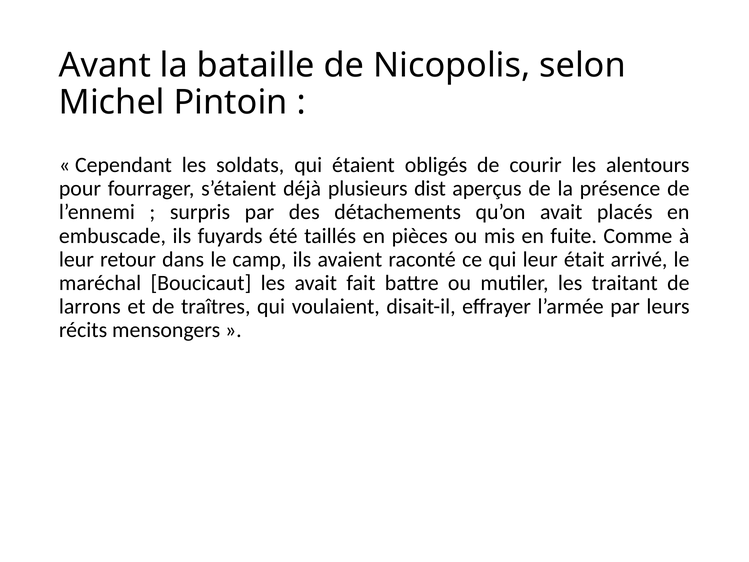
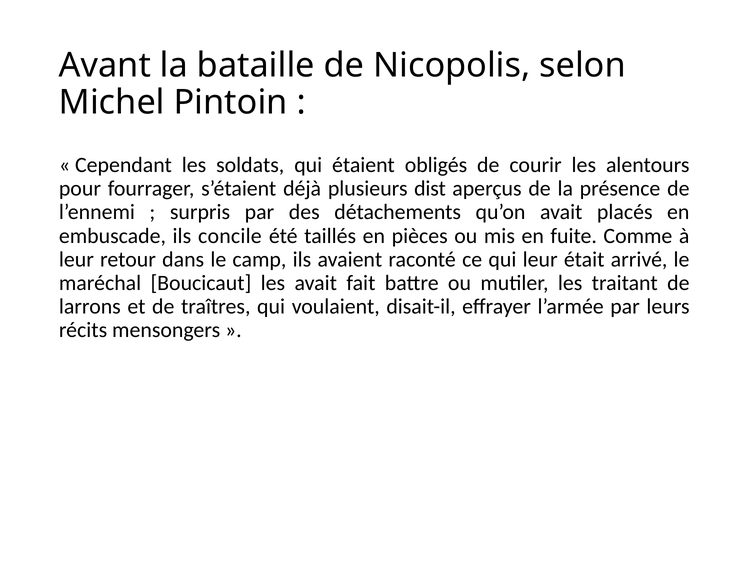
fuyards: fuyards -> concile (230, 236)
